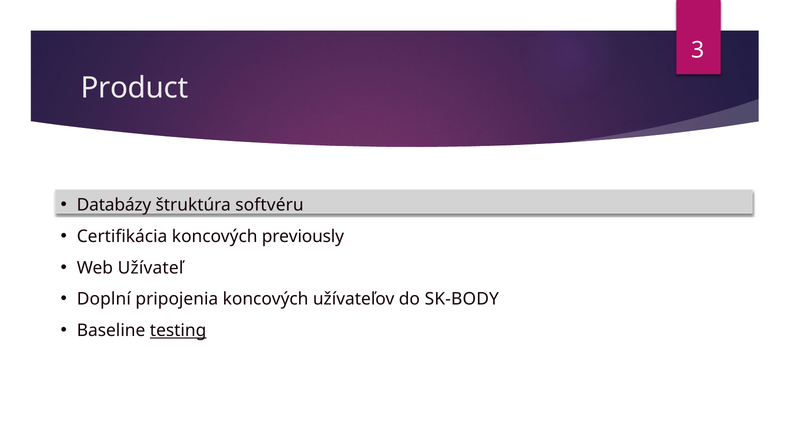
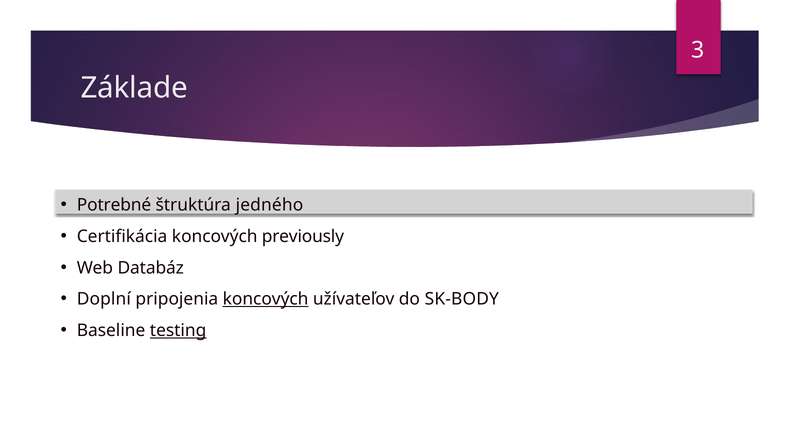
Product: Product -> Základe (134, 88)
Databázy: Databázy -> Potrebné (114, 205)
softvéru: softvéru -> jedného (269, 205)
Užívateľ: Užívateľ -> Databáz (151, 267)
koncových underline: none -> present (266, 299)
